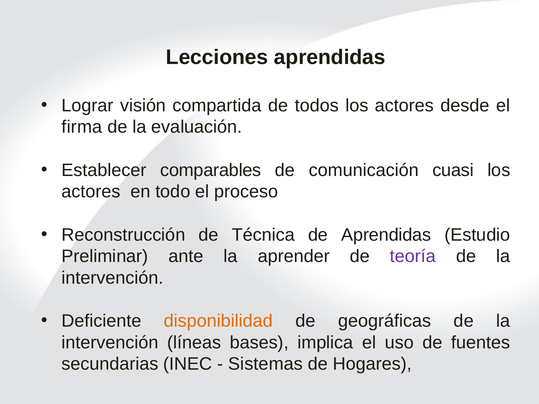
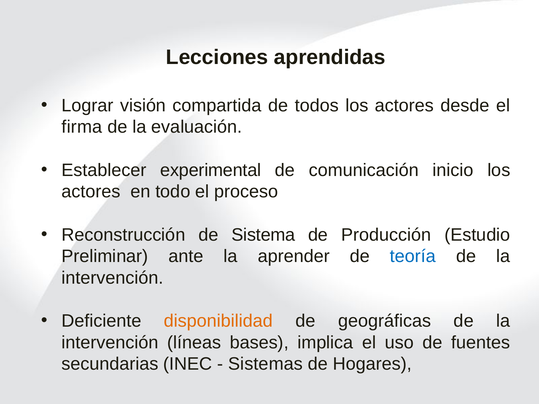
comparables: comparables -> experimental (211, 170)
cuasi: cuasi -> inicio (453, 170)
Técnica: Técnica -> Sistema (263, 235)
de Aprendidas: Aprendidas -> Producción (386, 235)
teoría colour: purple -> blue (413, 256)
